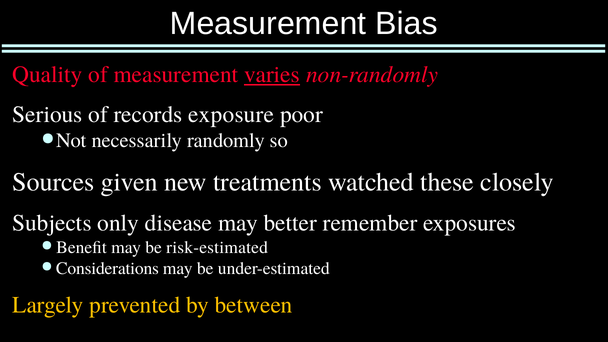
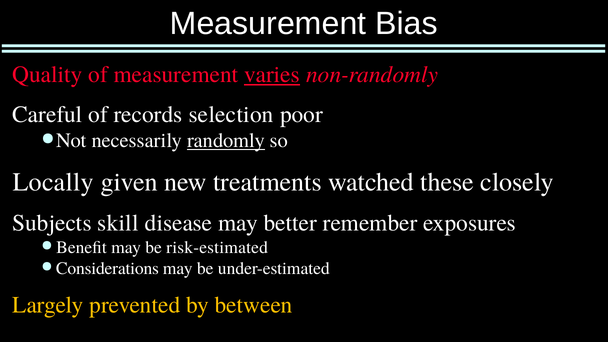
Serious: Serious -> Careful (47, 115)
exposure: exposure -> selection (231, 115)
randomly underline: none -> present (226, 141)
Sources: Sources -> Locally (53, 182)
only: only -> skill (118, 223)
